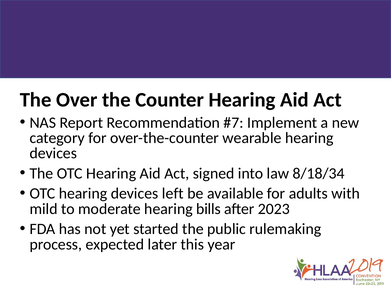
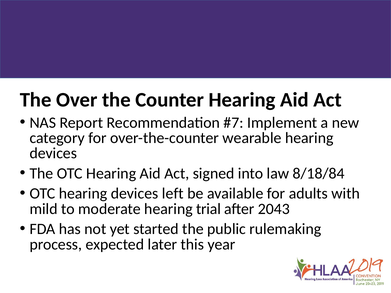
8/18/34: 8/18/34 -> 8/18/84 (319, 174)
bills: bills -> trial (208, 209)
2023: 2023 -> 2043 (274, 209)
